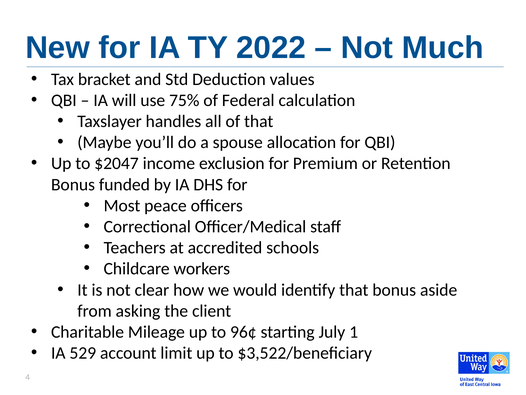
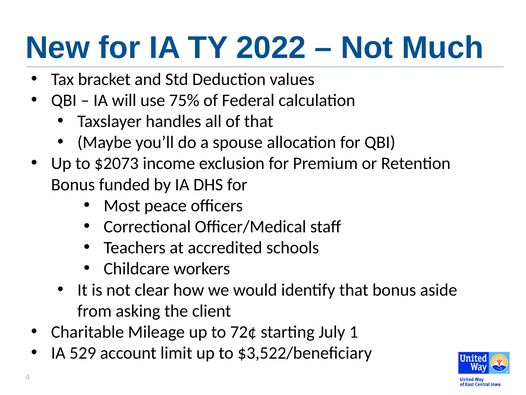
$2047: $2047 -> $2073 (116, 163)
96¢: 96¢ -> 72¢ (243, 332)
